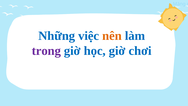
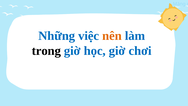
trong colour: purple -> black (46, 51)
